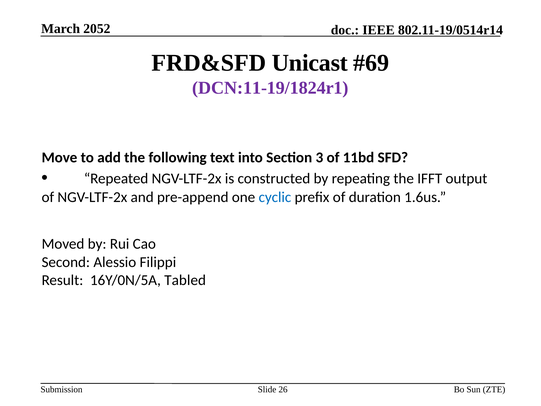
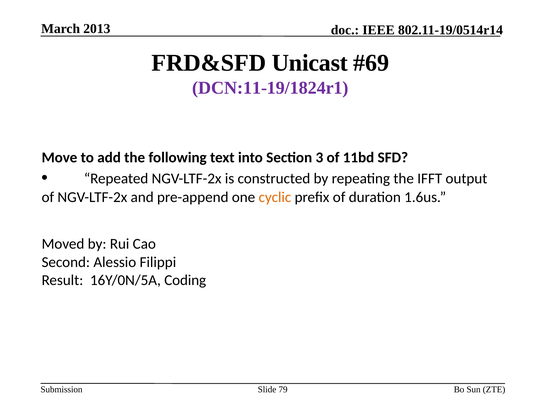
2052: 2052 -> 2013 (97, 29)
cyclic colour: blue -> orange (275, 197)
Tabled: Tabled -> Coding (185, 280)
26: 26 -> 79 (283, 389)
